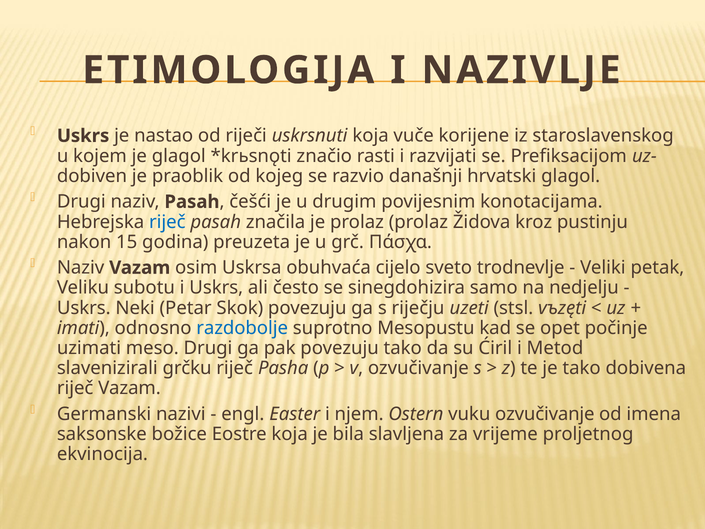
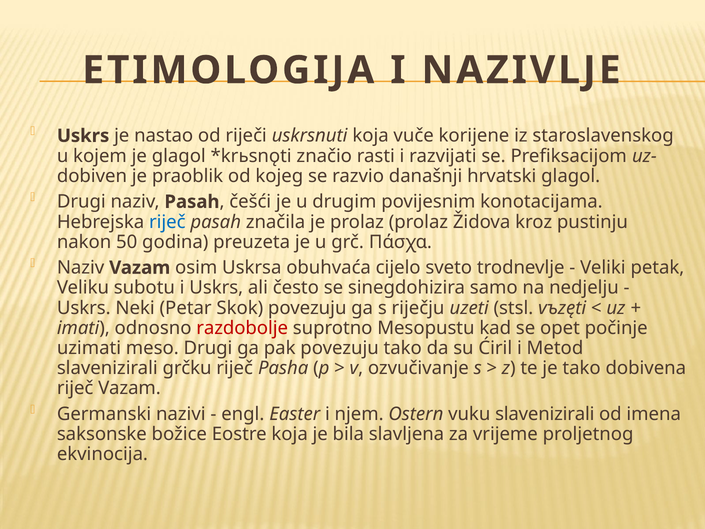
15: 15 -> 50 (127, 242)
razdobolje colour: blue -> red (242, 328)
vuku ozvučivanje: ozvučivanje -> slavenizirali (545, 414)
